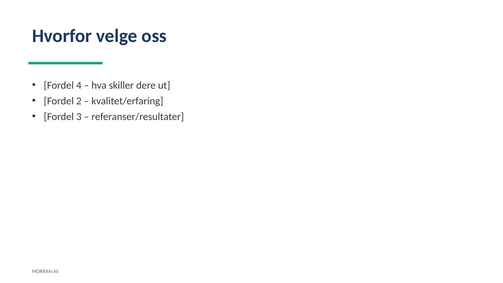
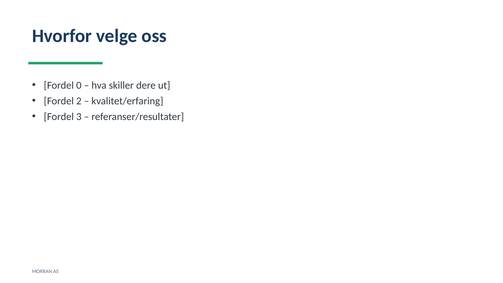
4: 4 -> 0 (79, 85)
